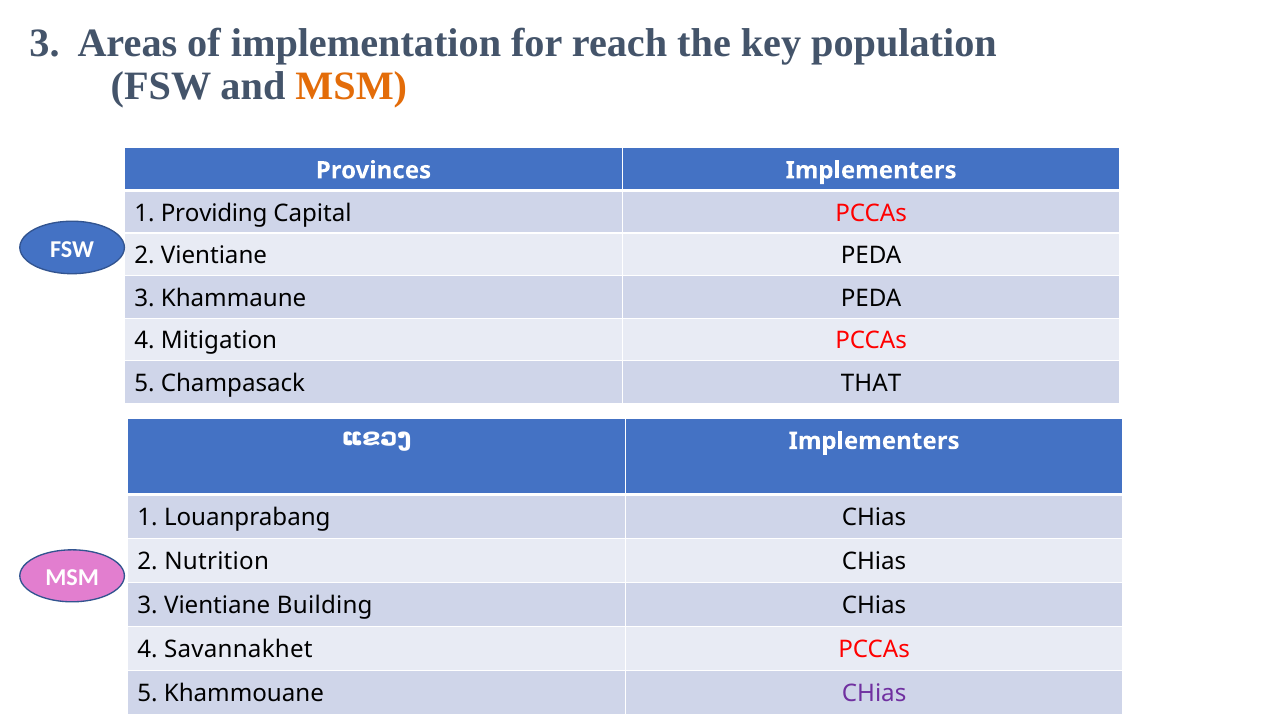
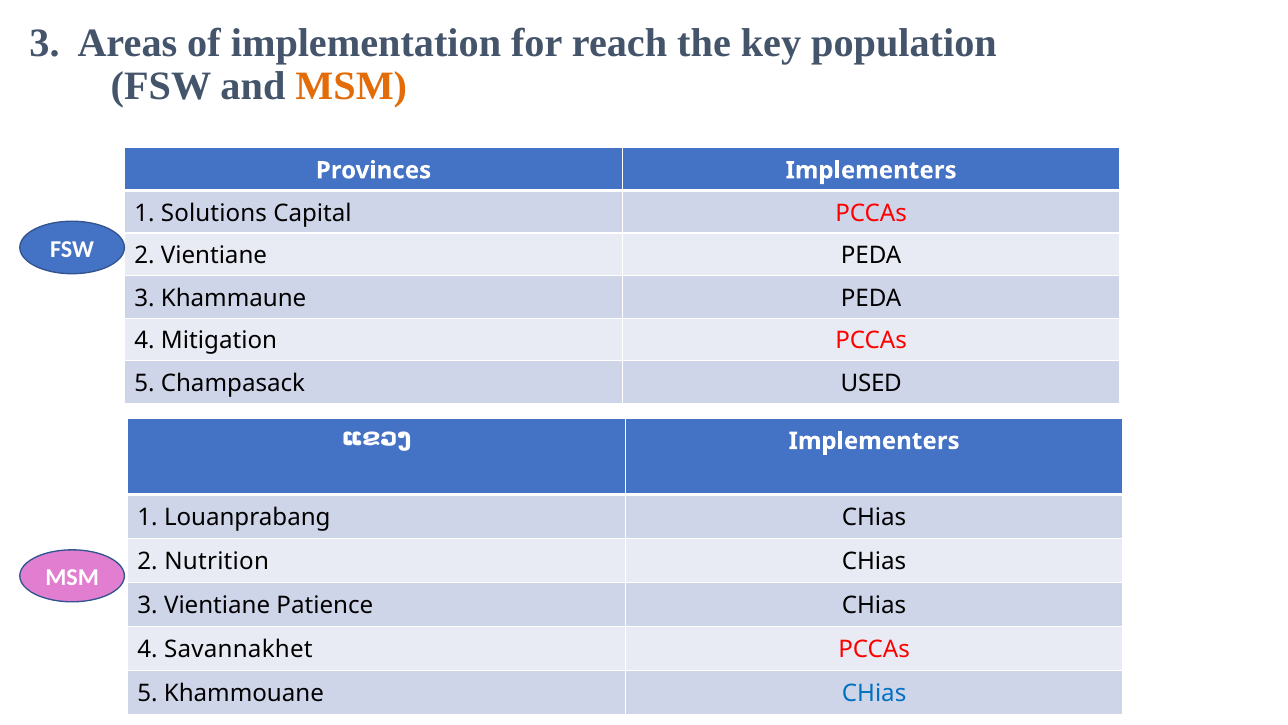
Providing: Providing -> Solutions (214, 213)
THAT: THAT -> USED (871, 383)
Building: Building -> Patience (325, 605)
CHias colour: purple -> blue (874, 693)
